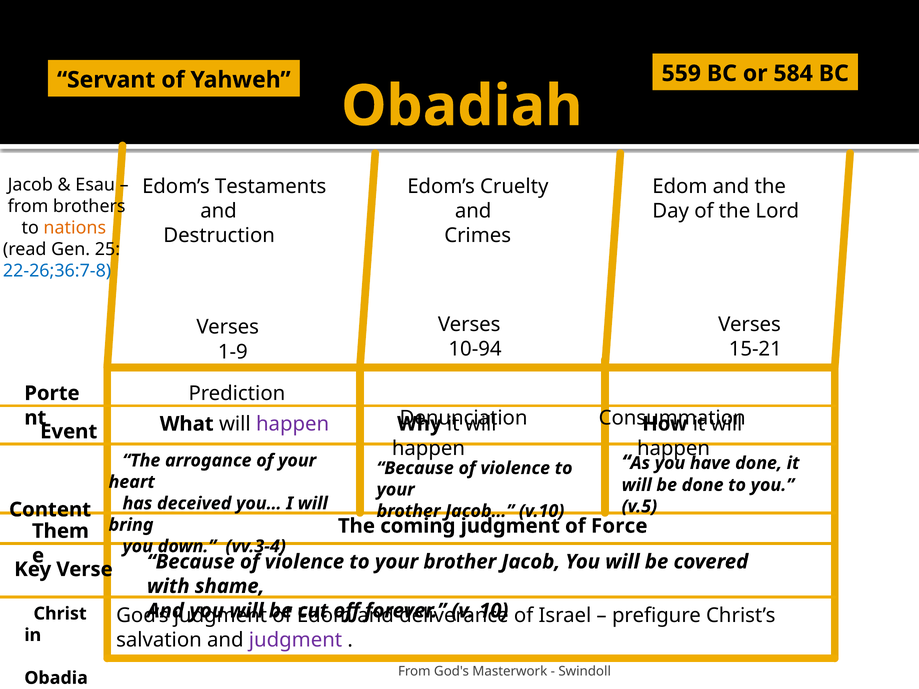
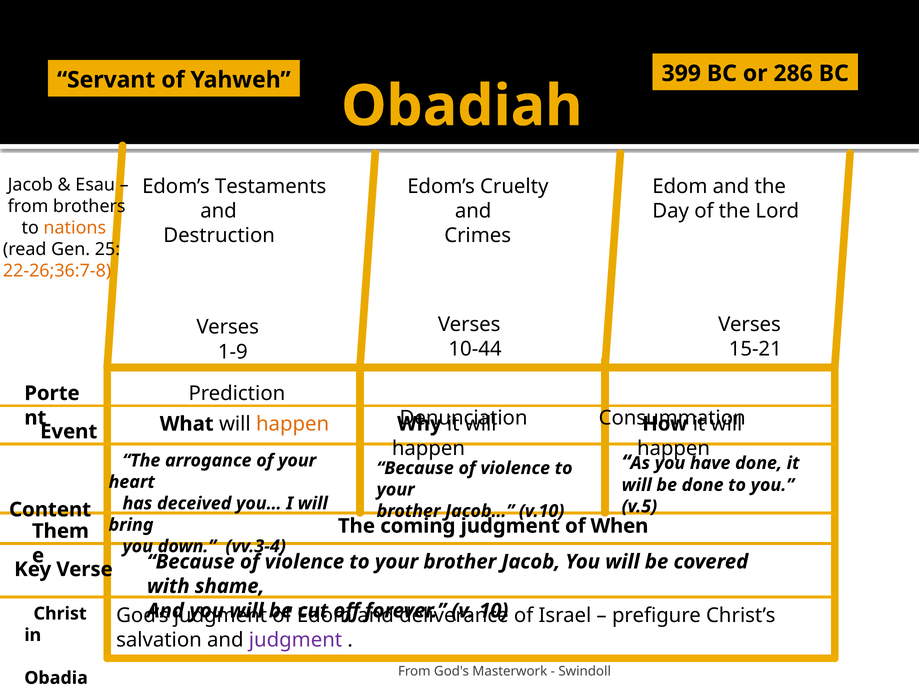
559: 559 -> 399 (681, 73)
584: 584 -> 286 (793, 73)
22-26;36:7-8 colour: blue -> orange (57, 271)
10-94: 10-94 -> 10-44 (475, 349)
happen colour: purple -> orange (293, 424)
Force: Force -> When (619, 526)
